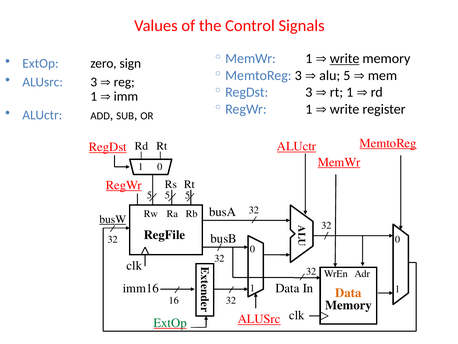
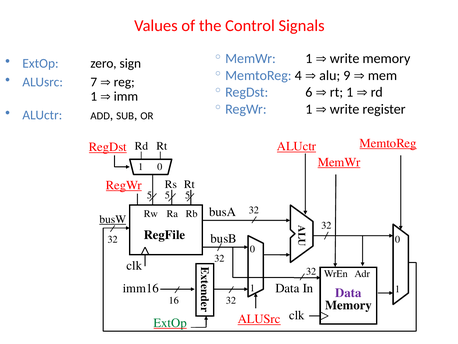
write underline: present -> none (345, 59)
MemtoReg 3: 3 -> 4 (298, 75)
alu 5: 5 -> 9 (347, 75)
ALUsrc 3: 3 -> 7 (94, 82)
RegDst 3: 3 -> 6 (309, 92)
Data colour: orange -> purple (348, 293)
